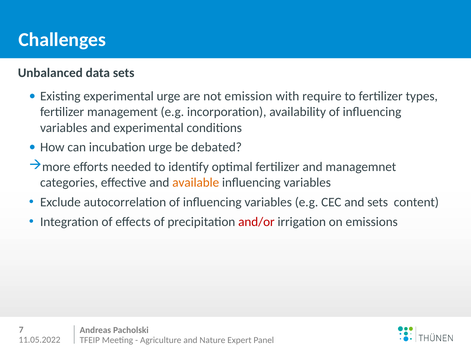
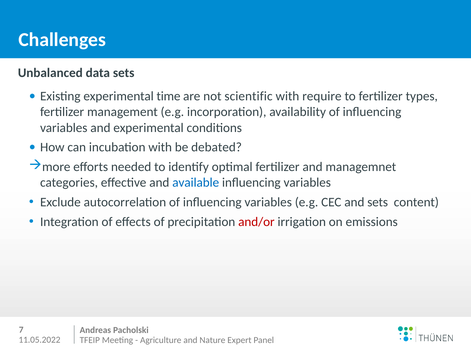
experimental urge: urge -> time (168, 96)
emission: emission -> scientific (248, 96)
incubation urge: urge -> with (160, 147)
available colour: orange -> blue (196, 183)
